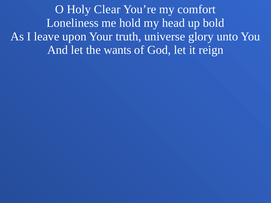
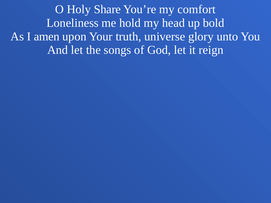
Clear: Clear -> Share (107, 9)
leave: leave -> amen (47, 37)
wants: wants -> songs (117, 50)
